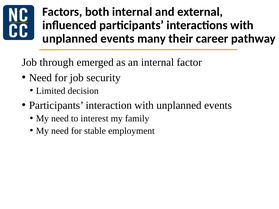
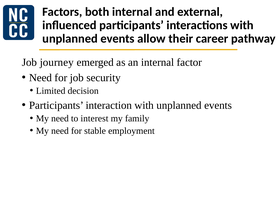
many: many -> allow (151, 39)
through: through -> journey (57, 62)
